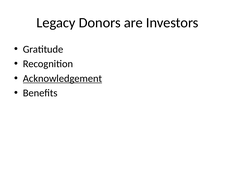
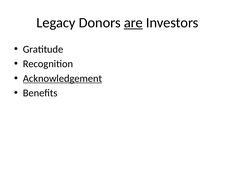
are underline: none -> present (133, 23)
